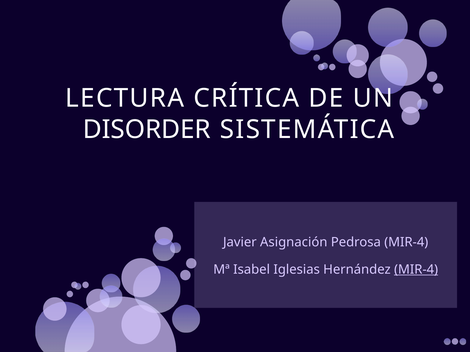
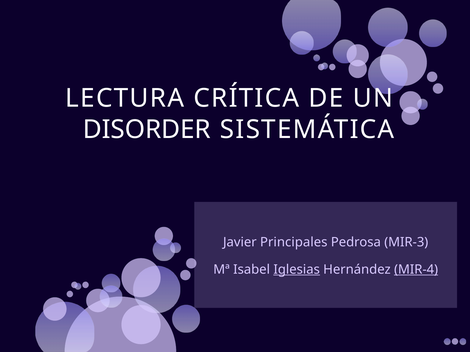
Asignación: Asignación -> Principales (294, 242)
Pedrosa MIR-4: MIR-4 -> MIR-3 (406, 242)
Iglesias underline: none -> present (297, 270)
